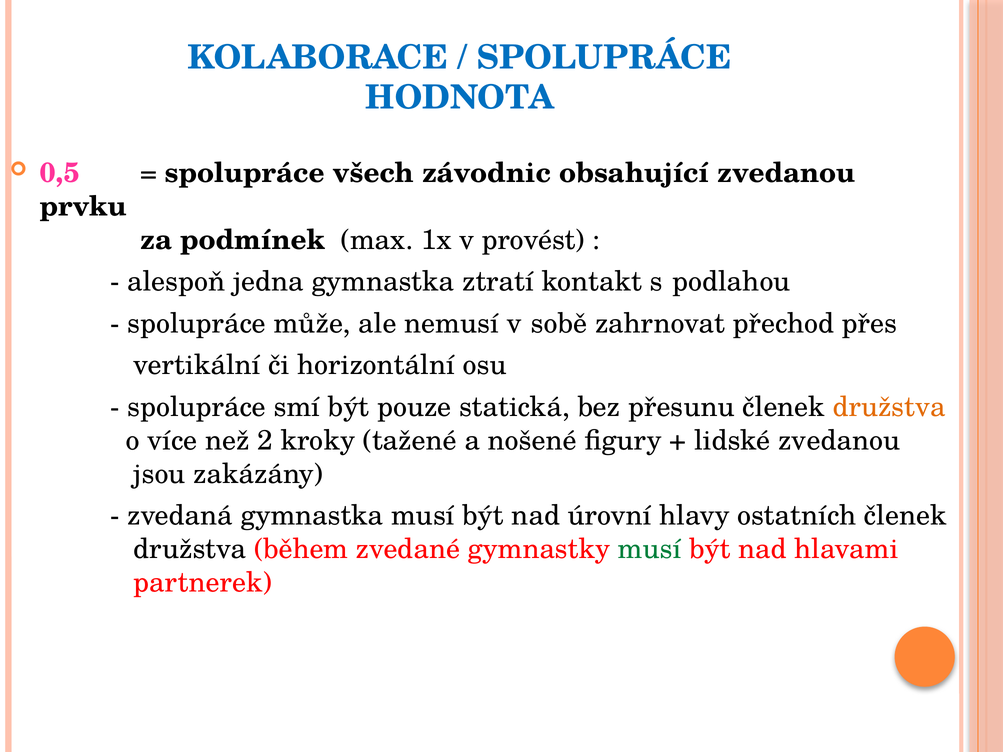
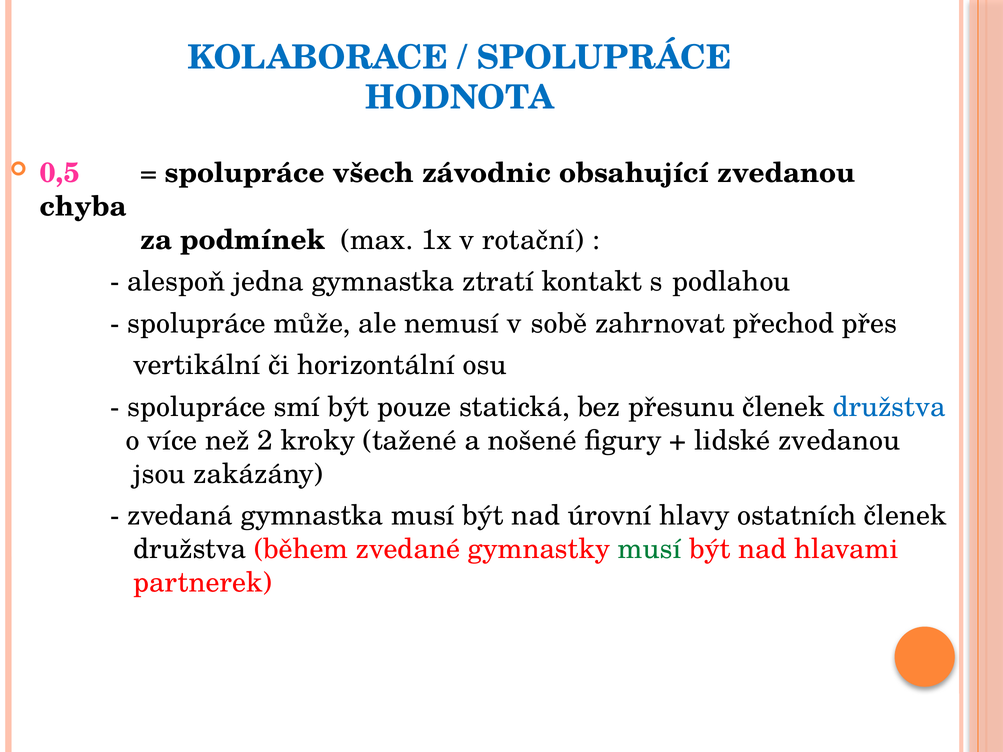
prvku: prvku -> chyba (83, 206)
provést: provést -> rotační (533, 240)
družstva colour: orange -> blue (889, 407)
